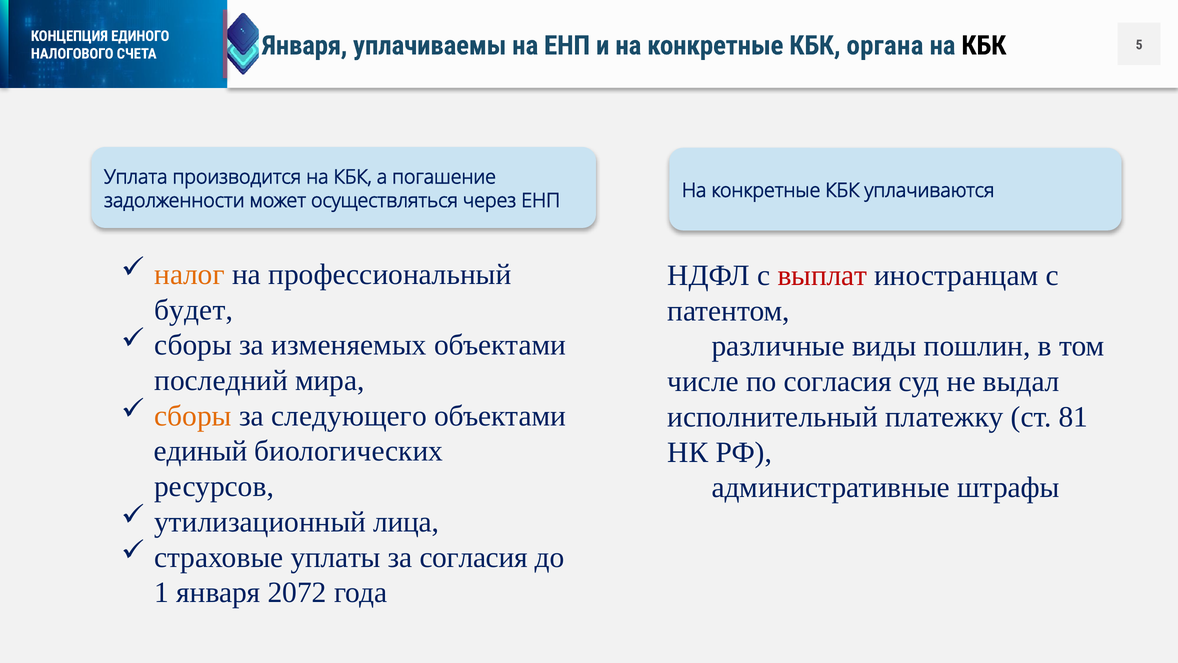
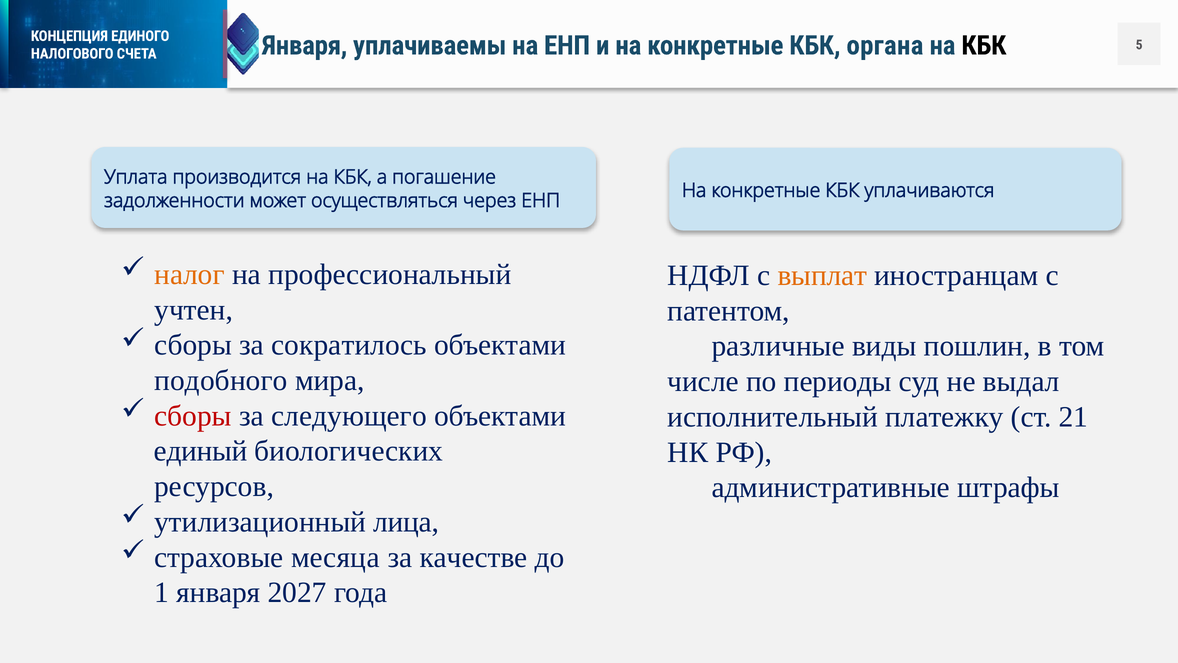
выплат colour: red -> orange (822, 275)
будет: будет -> учтен (194, 310)
изменяемых: изменяемых -> сократилось (349, 345)
последний: последний -> подобного (221, 380)
по согласия: согласия -> периоды (838, 381)
сборы colour: orange -> red (193, 416)
81: 81 -> 21 (1073, 417)
уплаты: уплаты -> месяца (335, 557)
за согласия: согласия -> качестве (474, 557)
2072: 2072 -> 2027 (297, 592)
